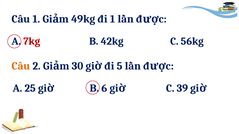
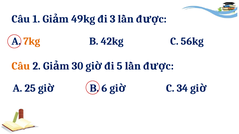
đi 1: 1 -> 3 (113, 19)
7kg colour: red -> orange (32, 41)
39: 39 -> 34 (182, 88)
